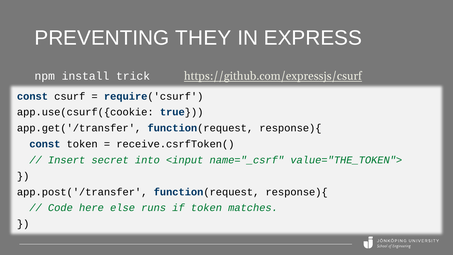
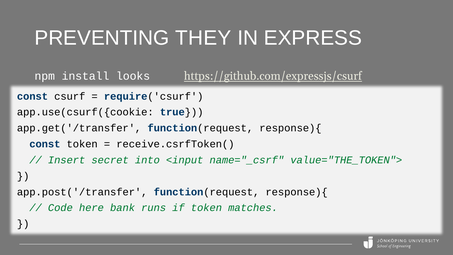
trick: trick -> looks (133, 76)
else: else -> bank (123, 208)
